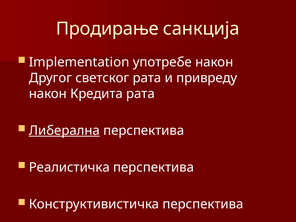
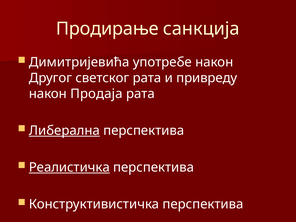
Implementation: Implementation -> Димитријевића (79, 62)
Кредита: Кредита -> Продаја (96, 94)
Реалистичка underline: none -> present (69, 167)
